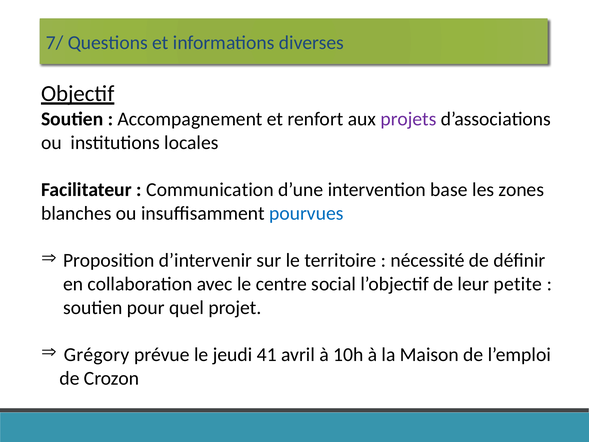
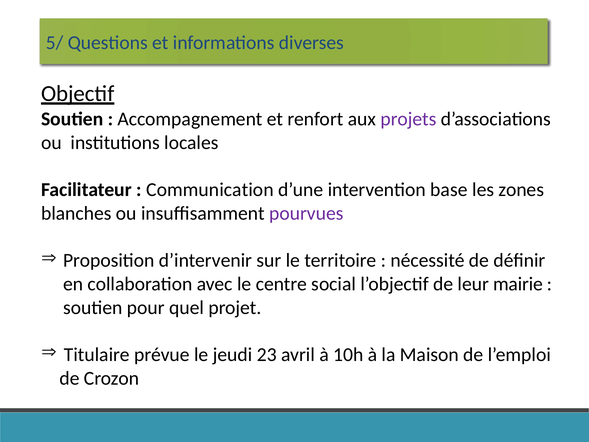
7/: 7/ -> 5/ (55, 43)
pourvues colour: blue -> purple (306, 213)
petite: petite -> mairie (518, 284)
Grégory: Grégory -> Titulaire (97, 354)
41: 41 -> 23 (267, 354)
